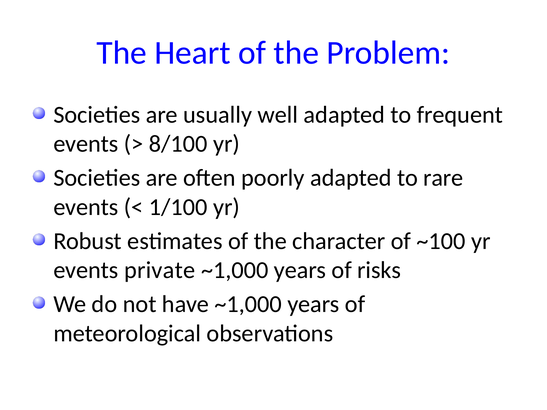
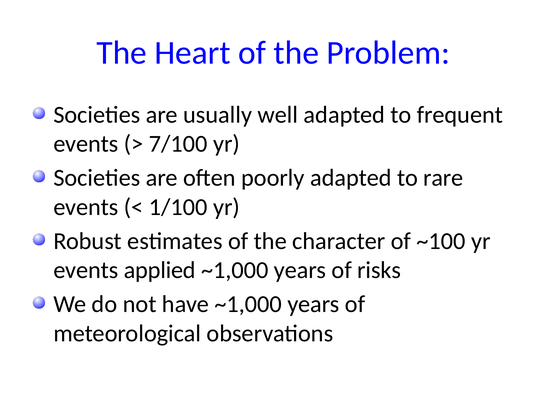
8/100: 8/100 -> 7/100 (178, 144)
private: private -> applied (160, 270)
